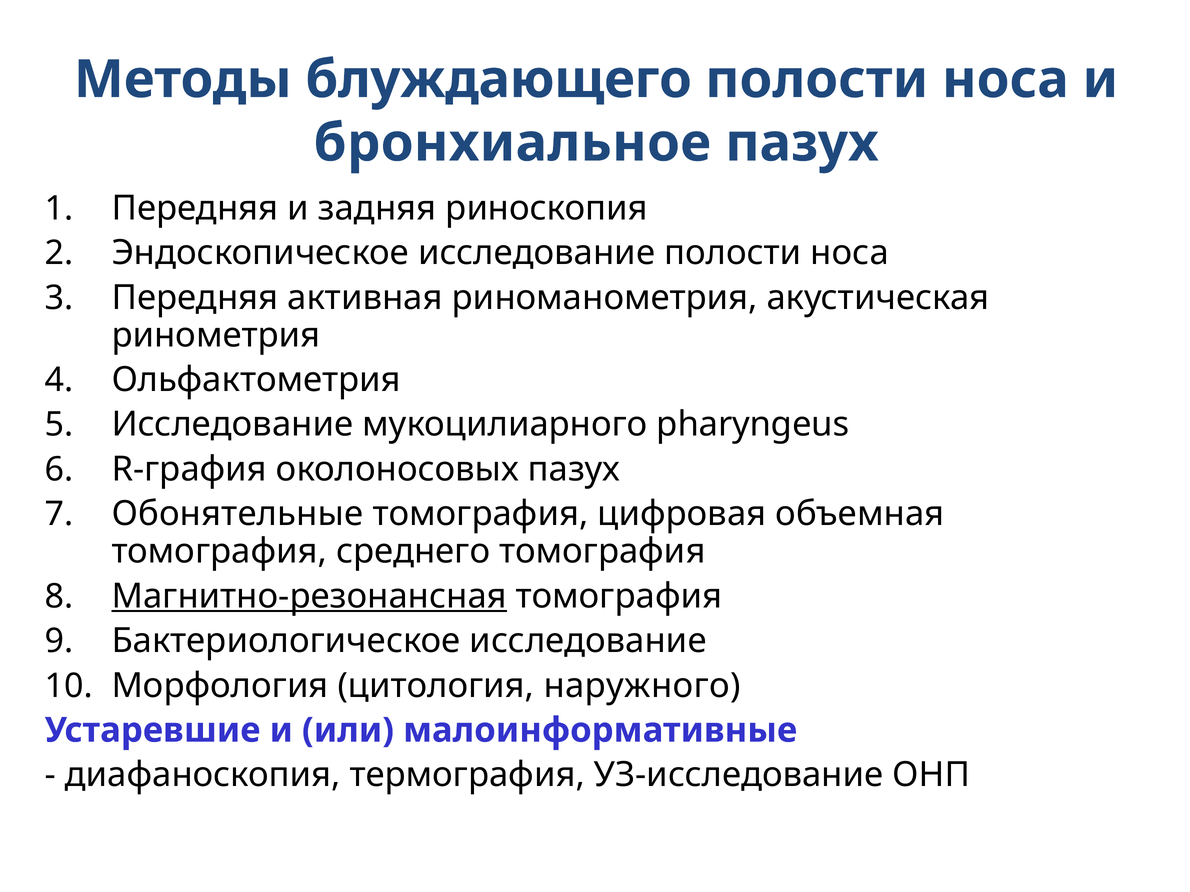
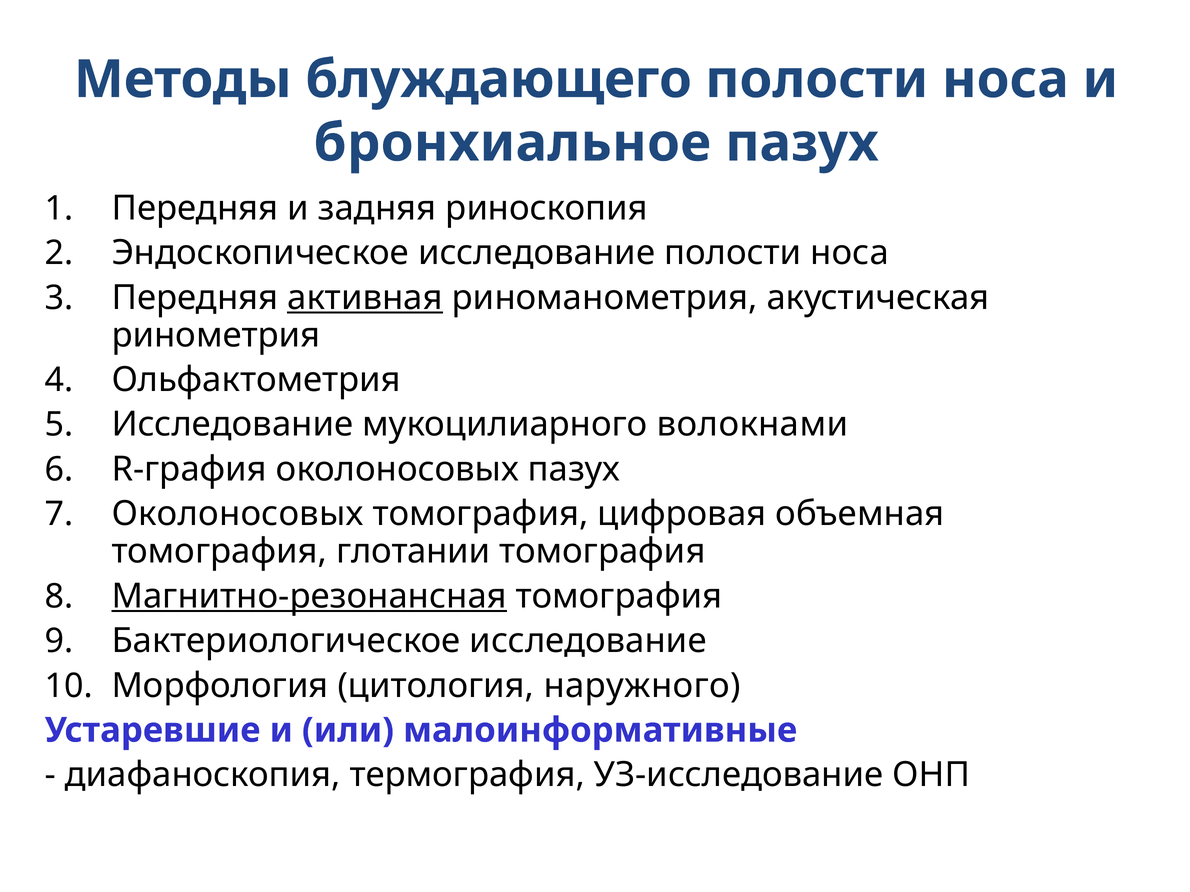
активная underline: none -> present (365, 298)
pharyngeus: pharyngeus -> волокнами (753, 425)
Обонятельные: Обонятельные -> Околоносовых (238, 514)
среднего: среднего -> глотании (413, 552)
